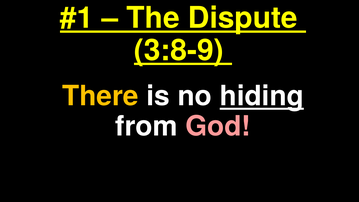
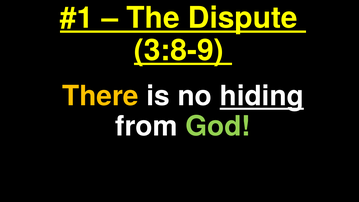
God colour: pink -> light green (218, 126)
